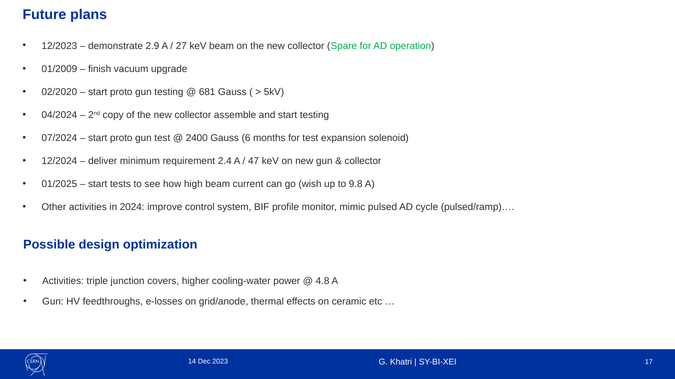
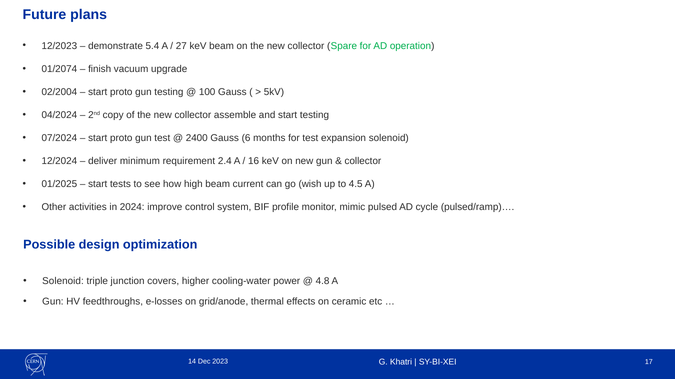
2.9: 2.9 -> 5.4 (152, 46)
01/2009: 01/2009 -> 01/2074 (59, 69)
02/2020: 02/2020 -> 02/2004 (59, 92)
681: 681 -> 100 (207, 92)
47: 47 -> 16 (254, 161)
9.8: 9.8 -> 4.5 (356, 184)
Activities: Activities -> Solenoid (63, 282)
